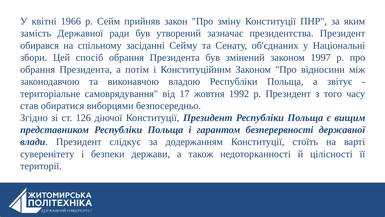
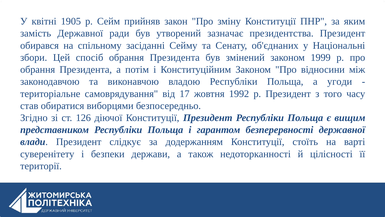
1966: 1966 -> 1905 (71, 21)
1997: 1997 -> 1999 (321, 57)
звітує: звітує -> угоди (340, 81)
